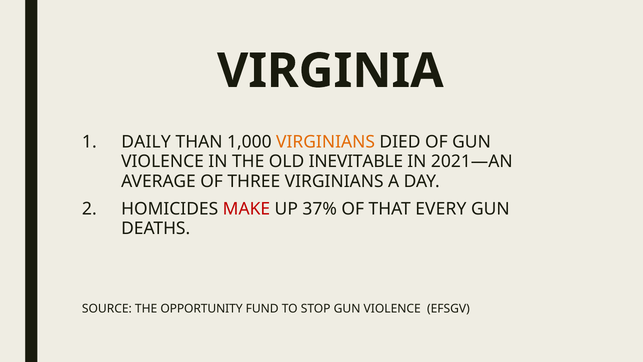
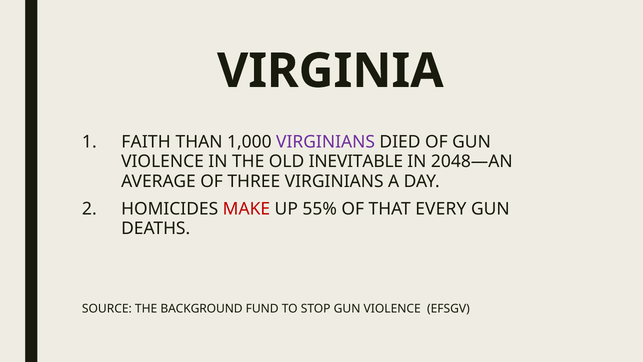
DAILY: DAILY -> FAITH (146, 142)
VIRGINIANS colour: orange -> purple (326, 142)
2021—AN: 2021—AN -> 2048—AN (472, 162)
37%: 37% -> 55% (320, 209)
OPPORTUNITY: OPPORTUNITY -> BACKGROUND (202, 308)
